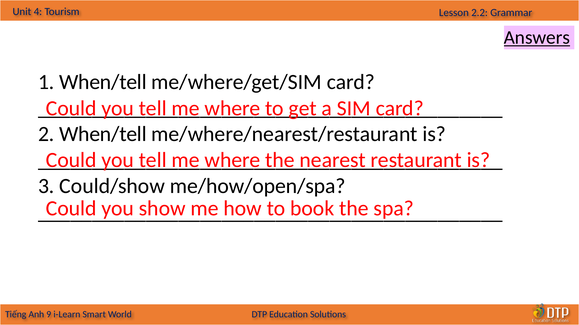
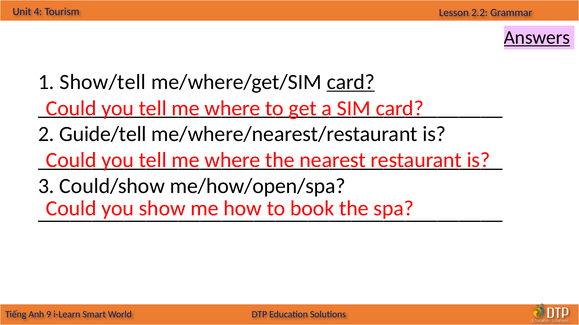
1 When/tell: When/tell -> Show/tell (103, 82)
card underline: none -> present (351, 82)
2 When/tell: When/tell -> Guide/tell (103, 134)
